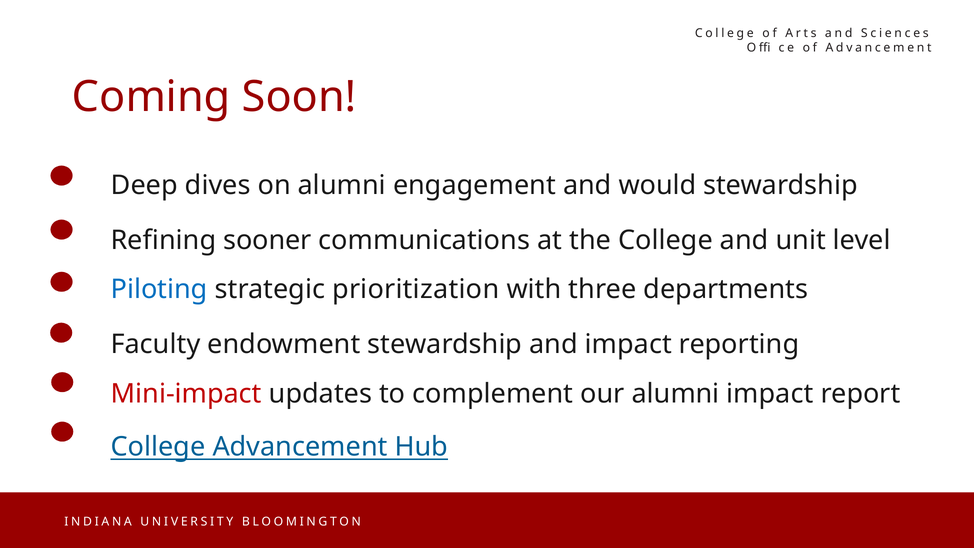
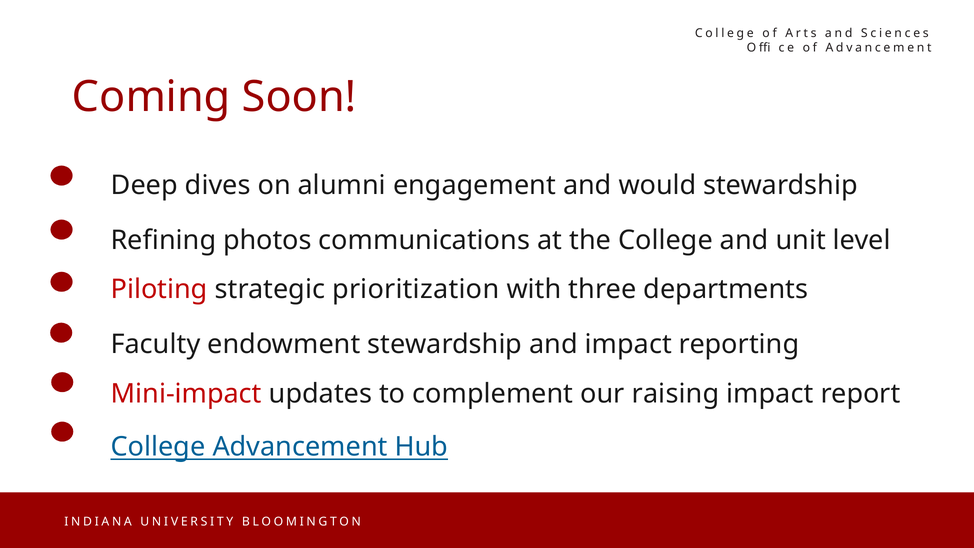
sooner: sooner -> photos (267, 240)
Piloting colour: blue -> red (159, 289)
our alumni: alumni -> raising (676, 394)
